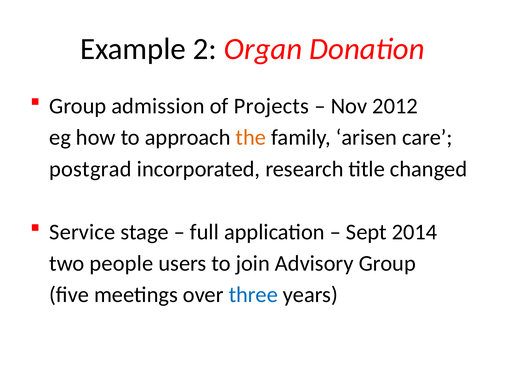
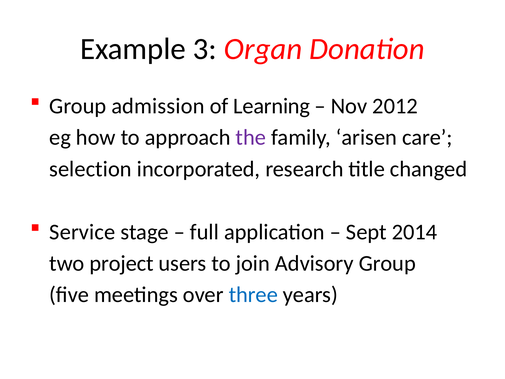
2: 2 -> 3 (205, 49)
Projects: Projects -> Learning (272, 106)
the colour: orange -> purple (251, 137)
postgrad: postgrad -> selection (91, 169)
people: people -> project (121, 263)
